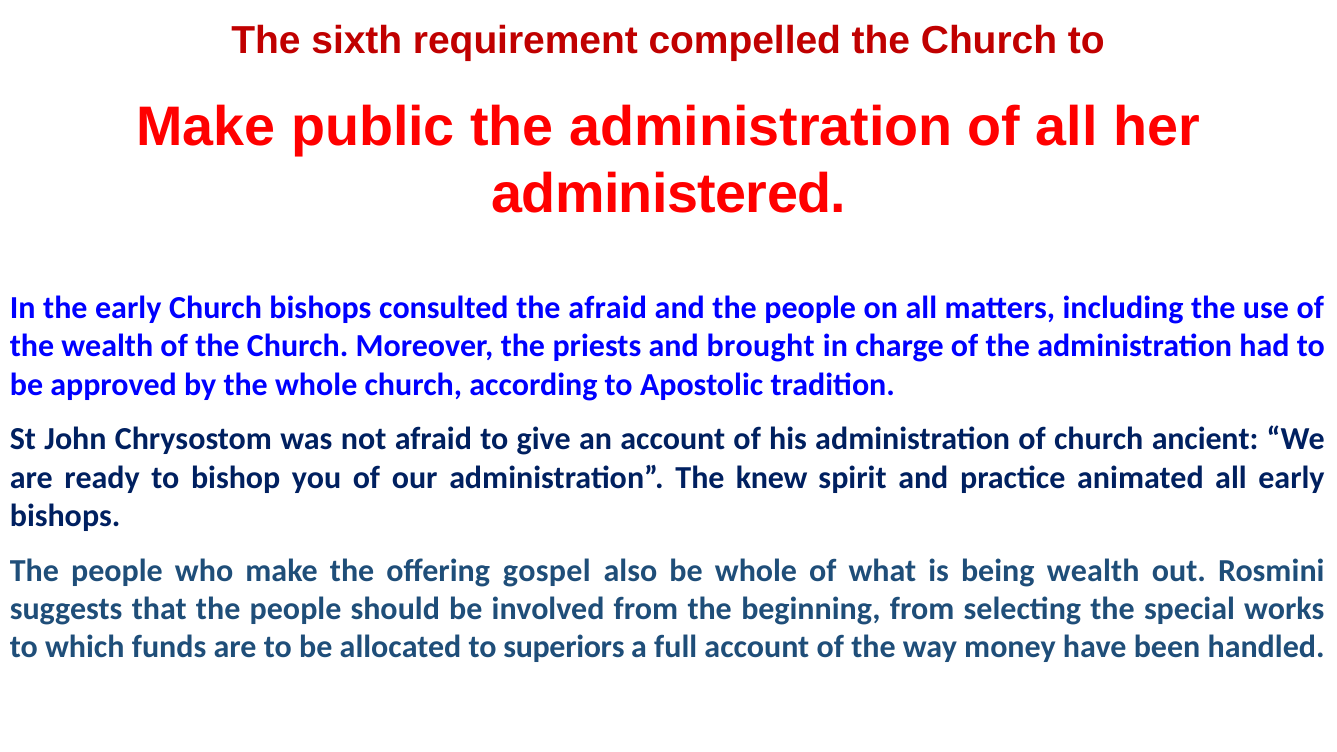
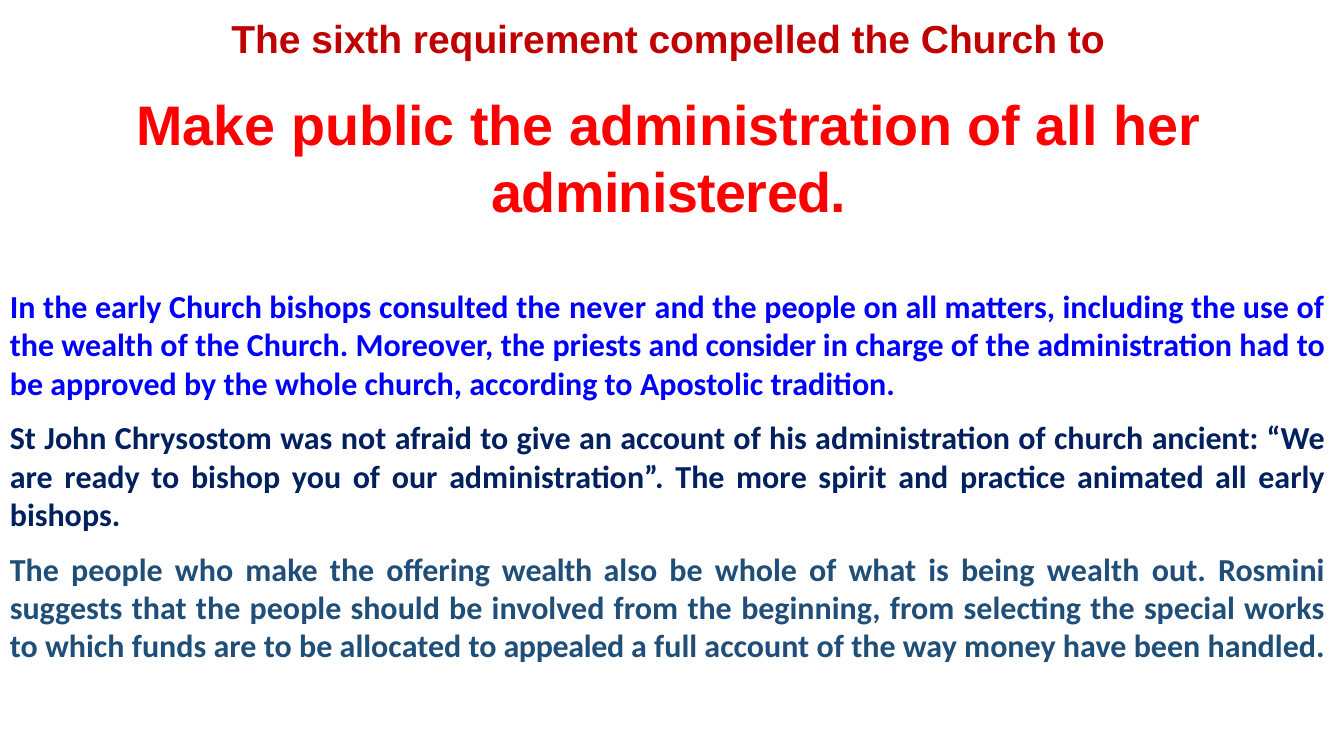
the afraid: afraid -> never (608, 308)
brought: brought -> consider (761, 346)
knew: knew -> more (772, 478)
offering gospel: gospel -> wealth (547, 571)
superiors: superiors -> appealed (564, 647)
